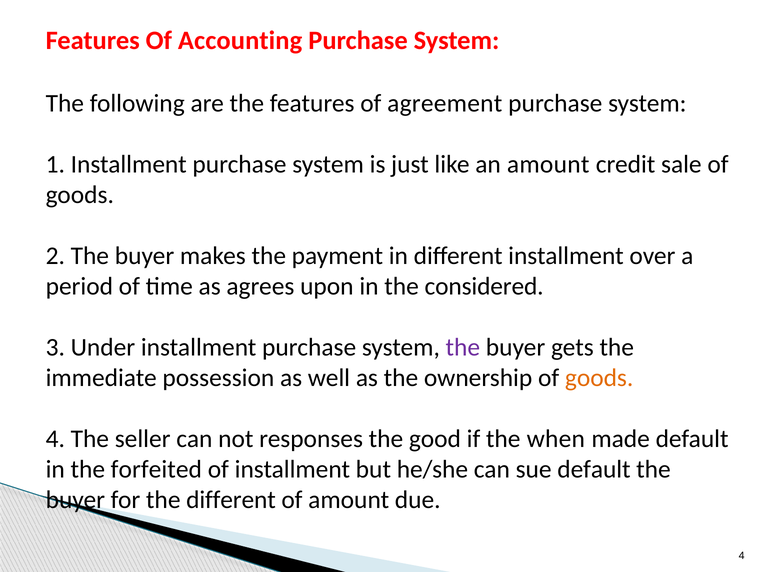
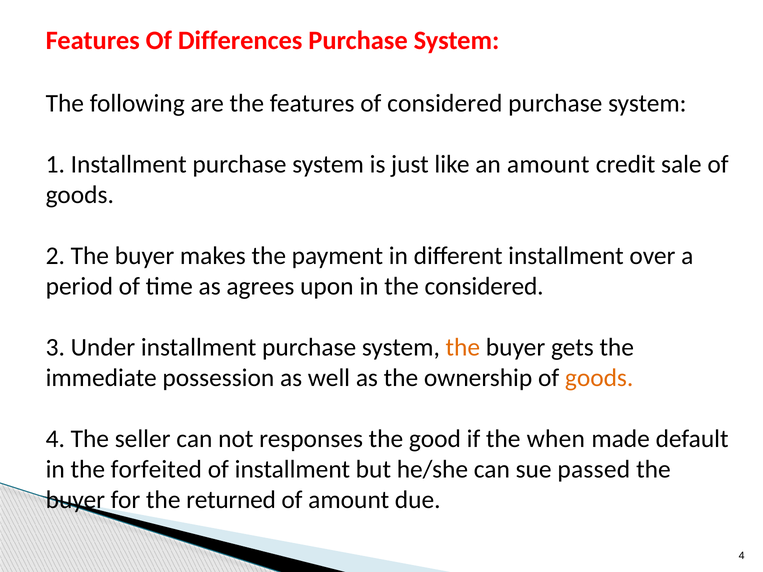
Accounting: Accounting -> Differences (240, 41)
of agreement: agreement -> considered (445, 103)
the colour: purple -> orange (463, 348)
sue default: default -> passed (594, 470)
the different: different -> returned (231, 500)
